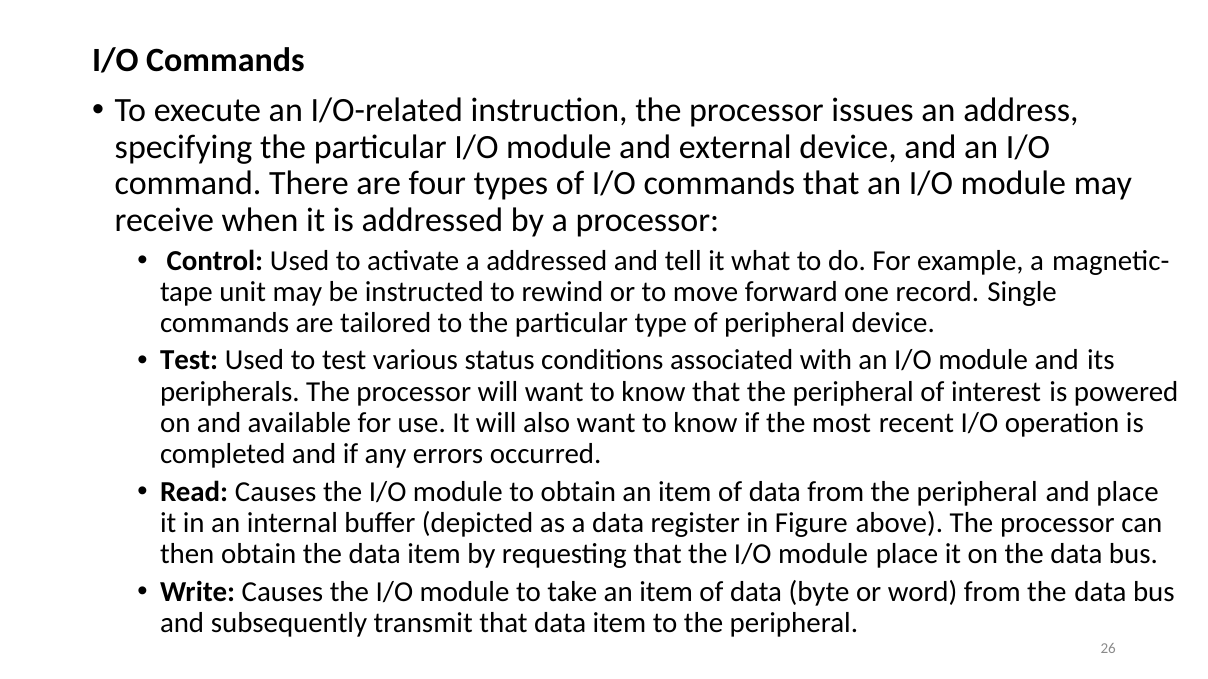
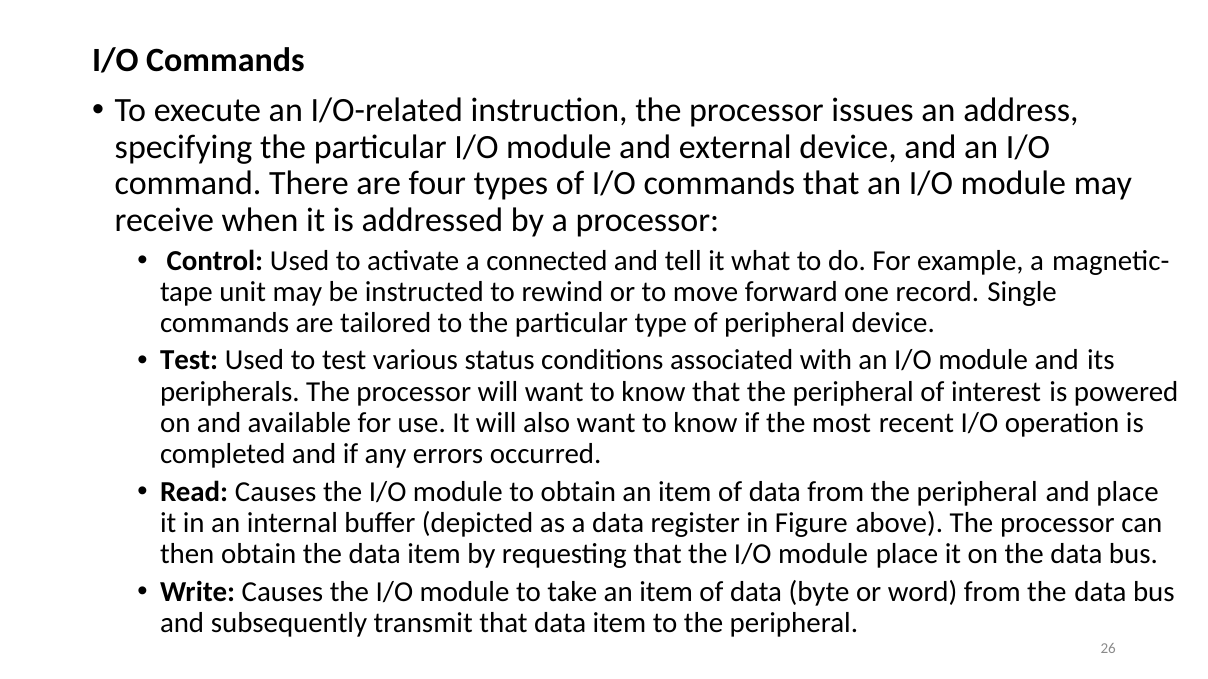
a addressed: addressed -> connected (547, 261)
